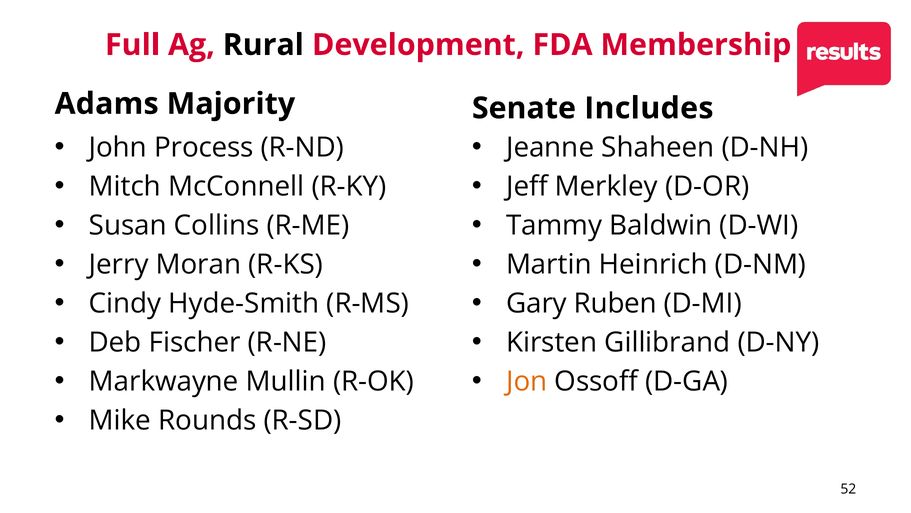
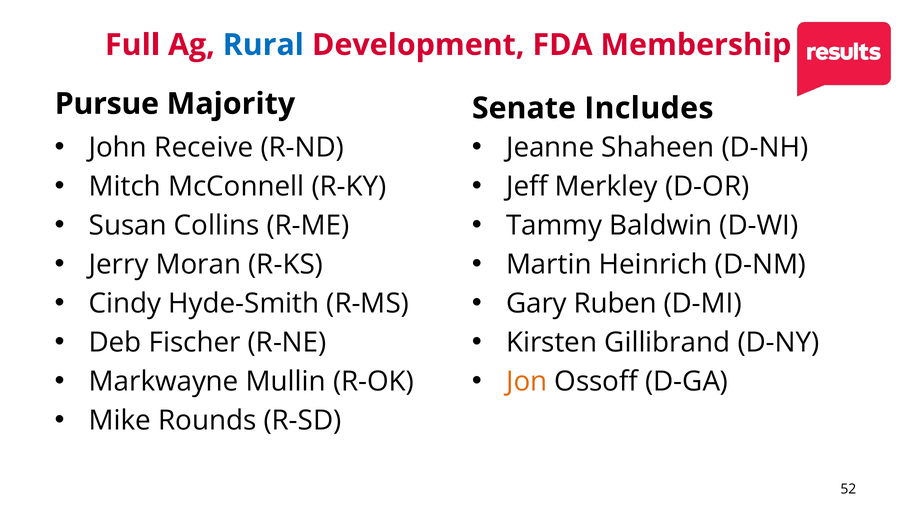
Rural colour: black -> blue (263, 45)
Adams: Adams -> Pursue (107, 104)
Process: Process -> Receive (204, 148)
